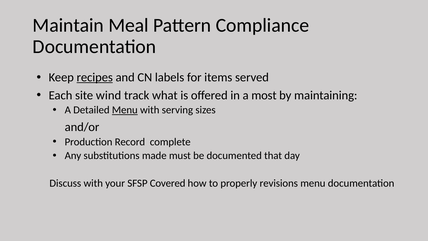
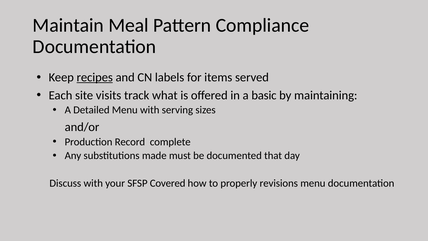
wind: wind -> visits (109, 95)
most: most -> basic (264, 95)
Menu underline: present -> none (125, 110)
